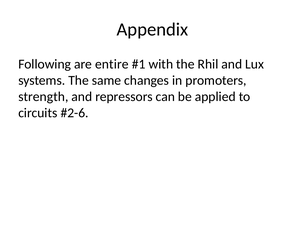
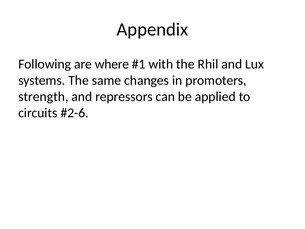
entire: entire -> where (112, 64)
